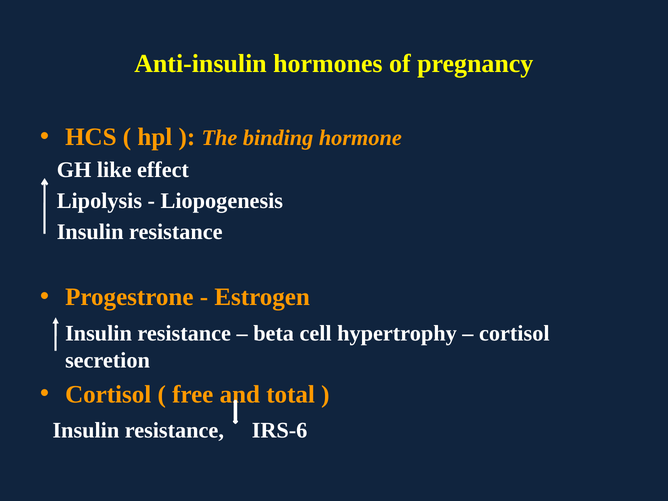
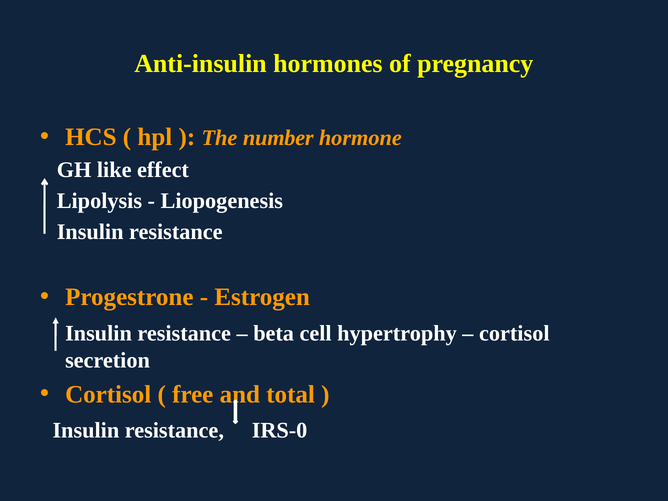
binding: binding -> number (278, 138)
IRS-6: IRS-6 -> IRS-0 (280, 431)
